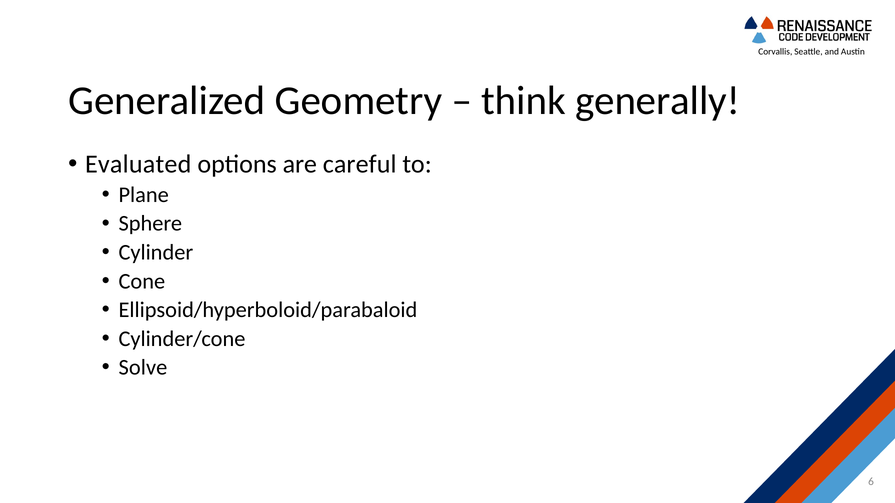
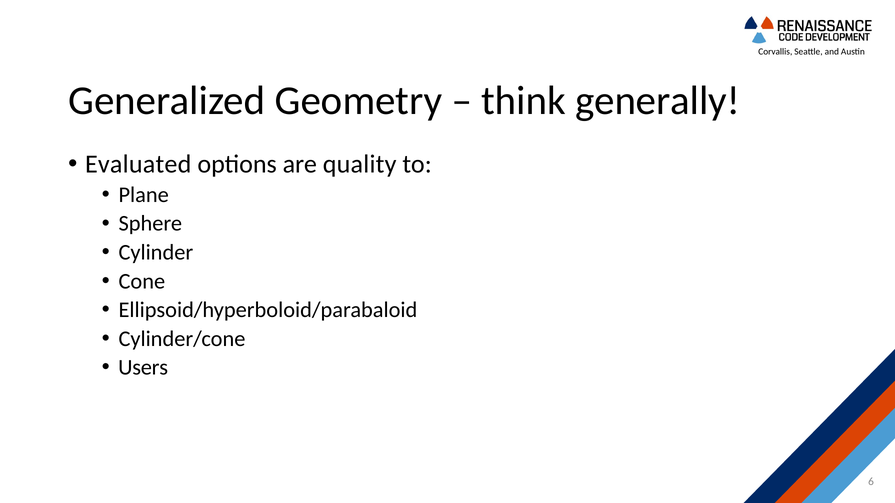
careful: careful -> quality (360, 164)
Solve: Solve -> Users (143, 368)
